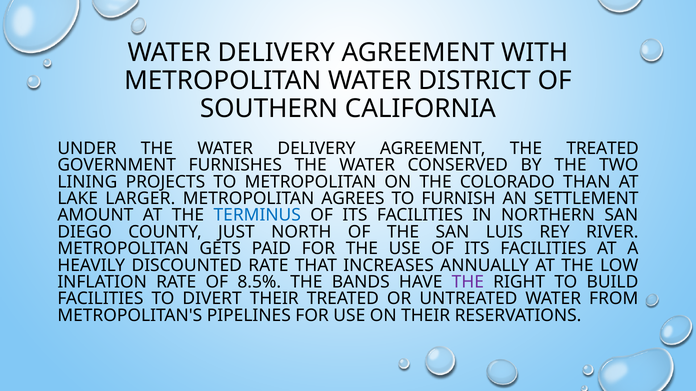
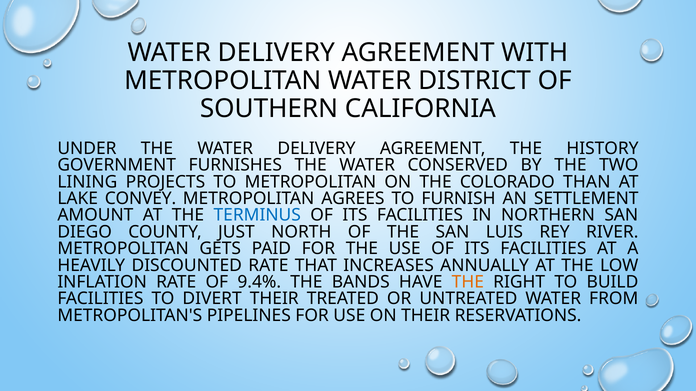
THE TREATED: TREATED -> HISTORY (603, 149)
LARGER: LARGER -> CONVEY (141, 199)
8.5%: 8.5% -> 9.4% (259, 282)
THE colour: purple -> orange (468, 282)
